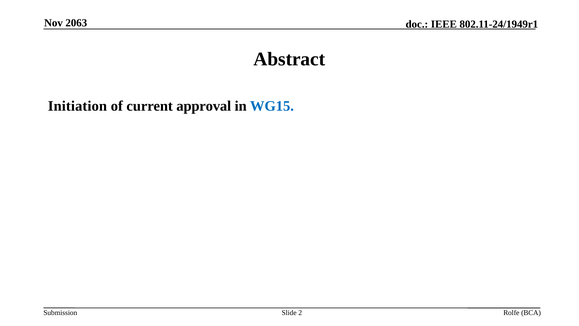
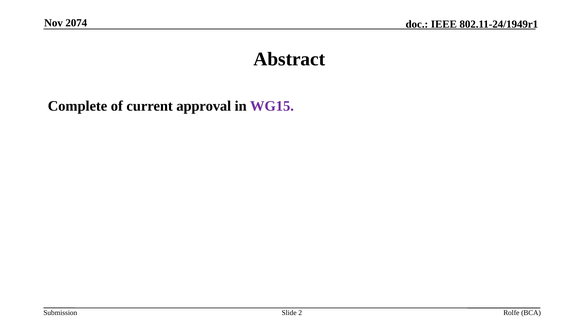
2063: 2063 -> 2074 (76, 23)
Initiation: Initiation -> Complete (78, 106)
WG15 colour: blue -> purple (272, 106)
